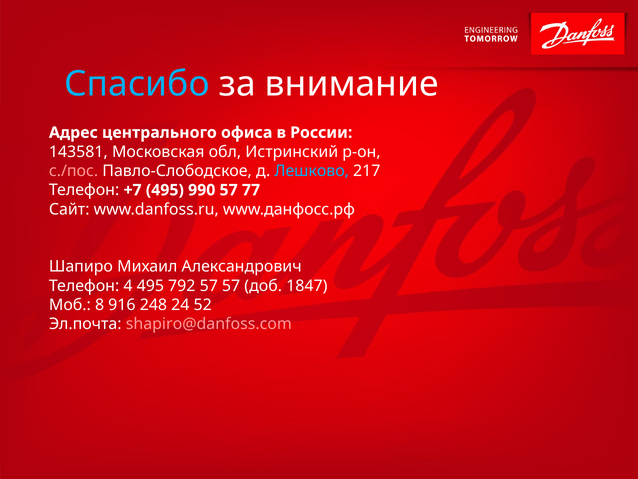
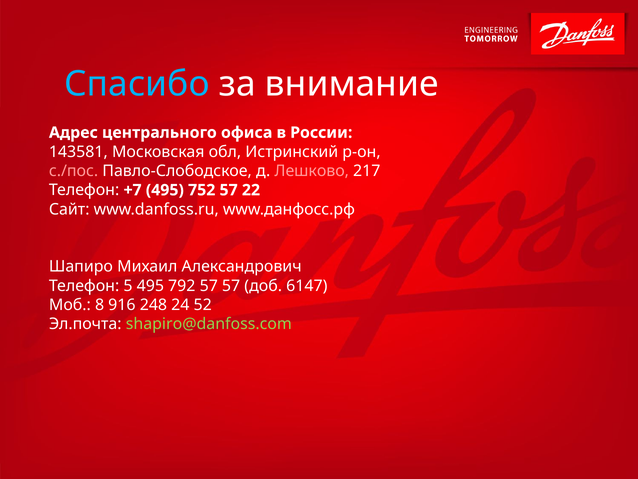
Лешково colour: light blue -> pink (312, 171)
990: 990 -> 752 (202, 190)
77: 77 -> 22 (251, 190)
4: 4 -> 5 (128, 286)
1847: 1847 -> 6147 (307, 286)
shapiro@danfoss.com colour: pink -> light green (209, 324)
